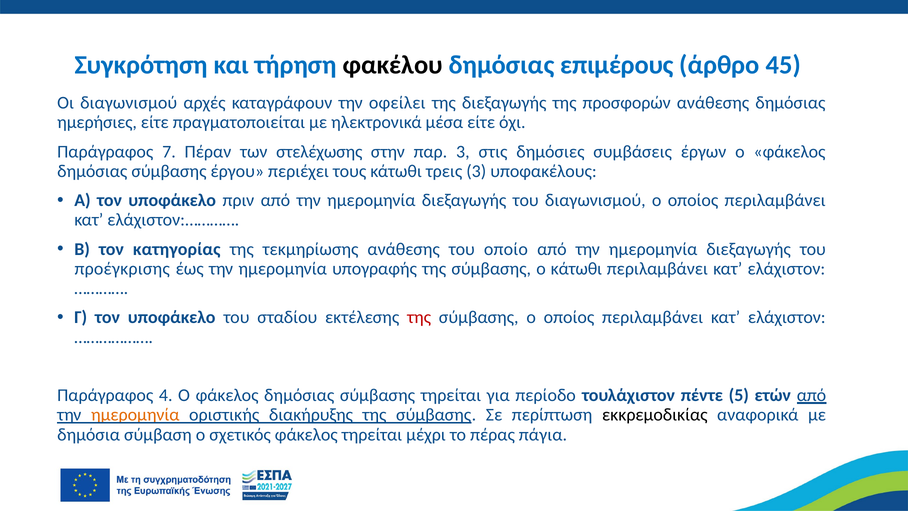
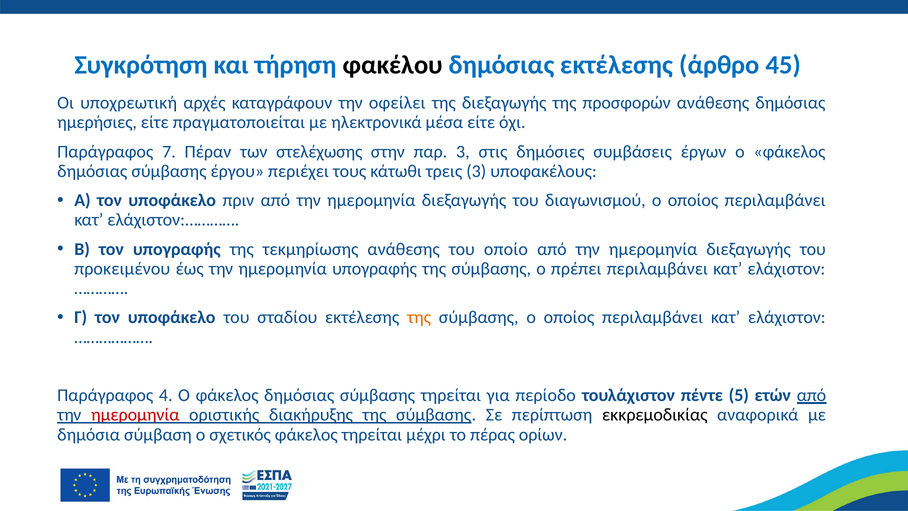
δημόσιας επιμέρους: επιμέρους -> εκτέλεσης (617, 65)
Οι διαγωνισμού: διαγωνισμού -> υποχρεωτική (129, 103)
τον κατηγορίας: κατηγορίας -> υπογραφής (177, 249)
προέγκρισης: προέγκρισης -> προκειμένου (122, 269)
ο κάτωθι: κάτωθι -> πρέπει (576, 269)
της colour: red -> orange (419, 317)
ημερομηνία colour: orange -> red (135, 415)
πάγια: πάγια -> ορίων (543, 434)
